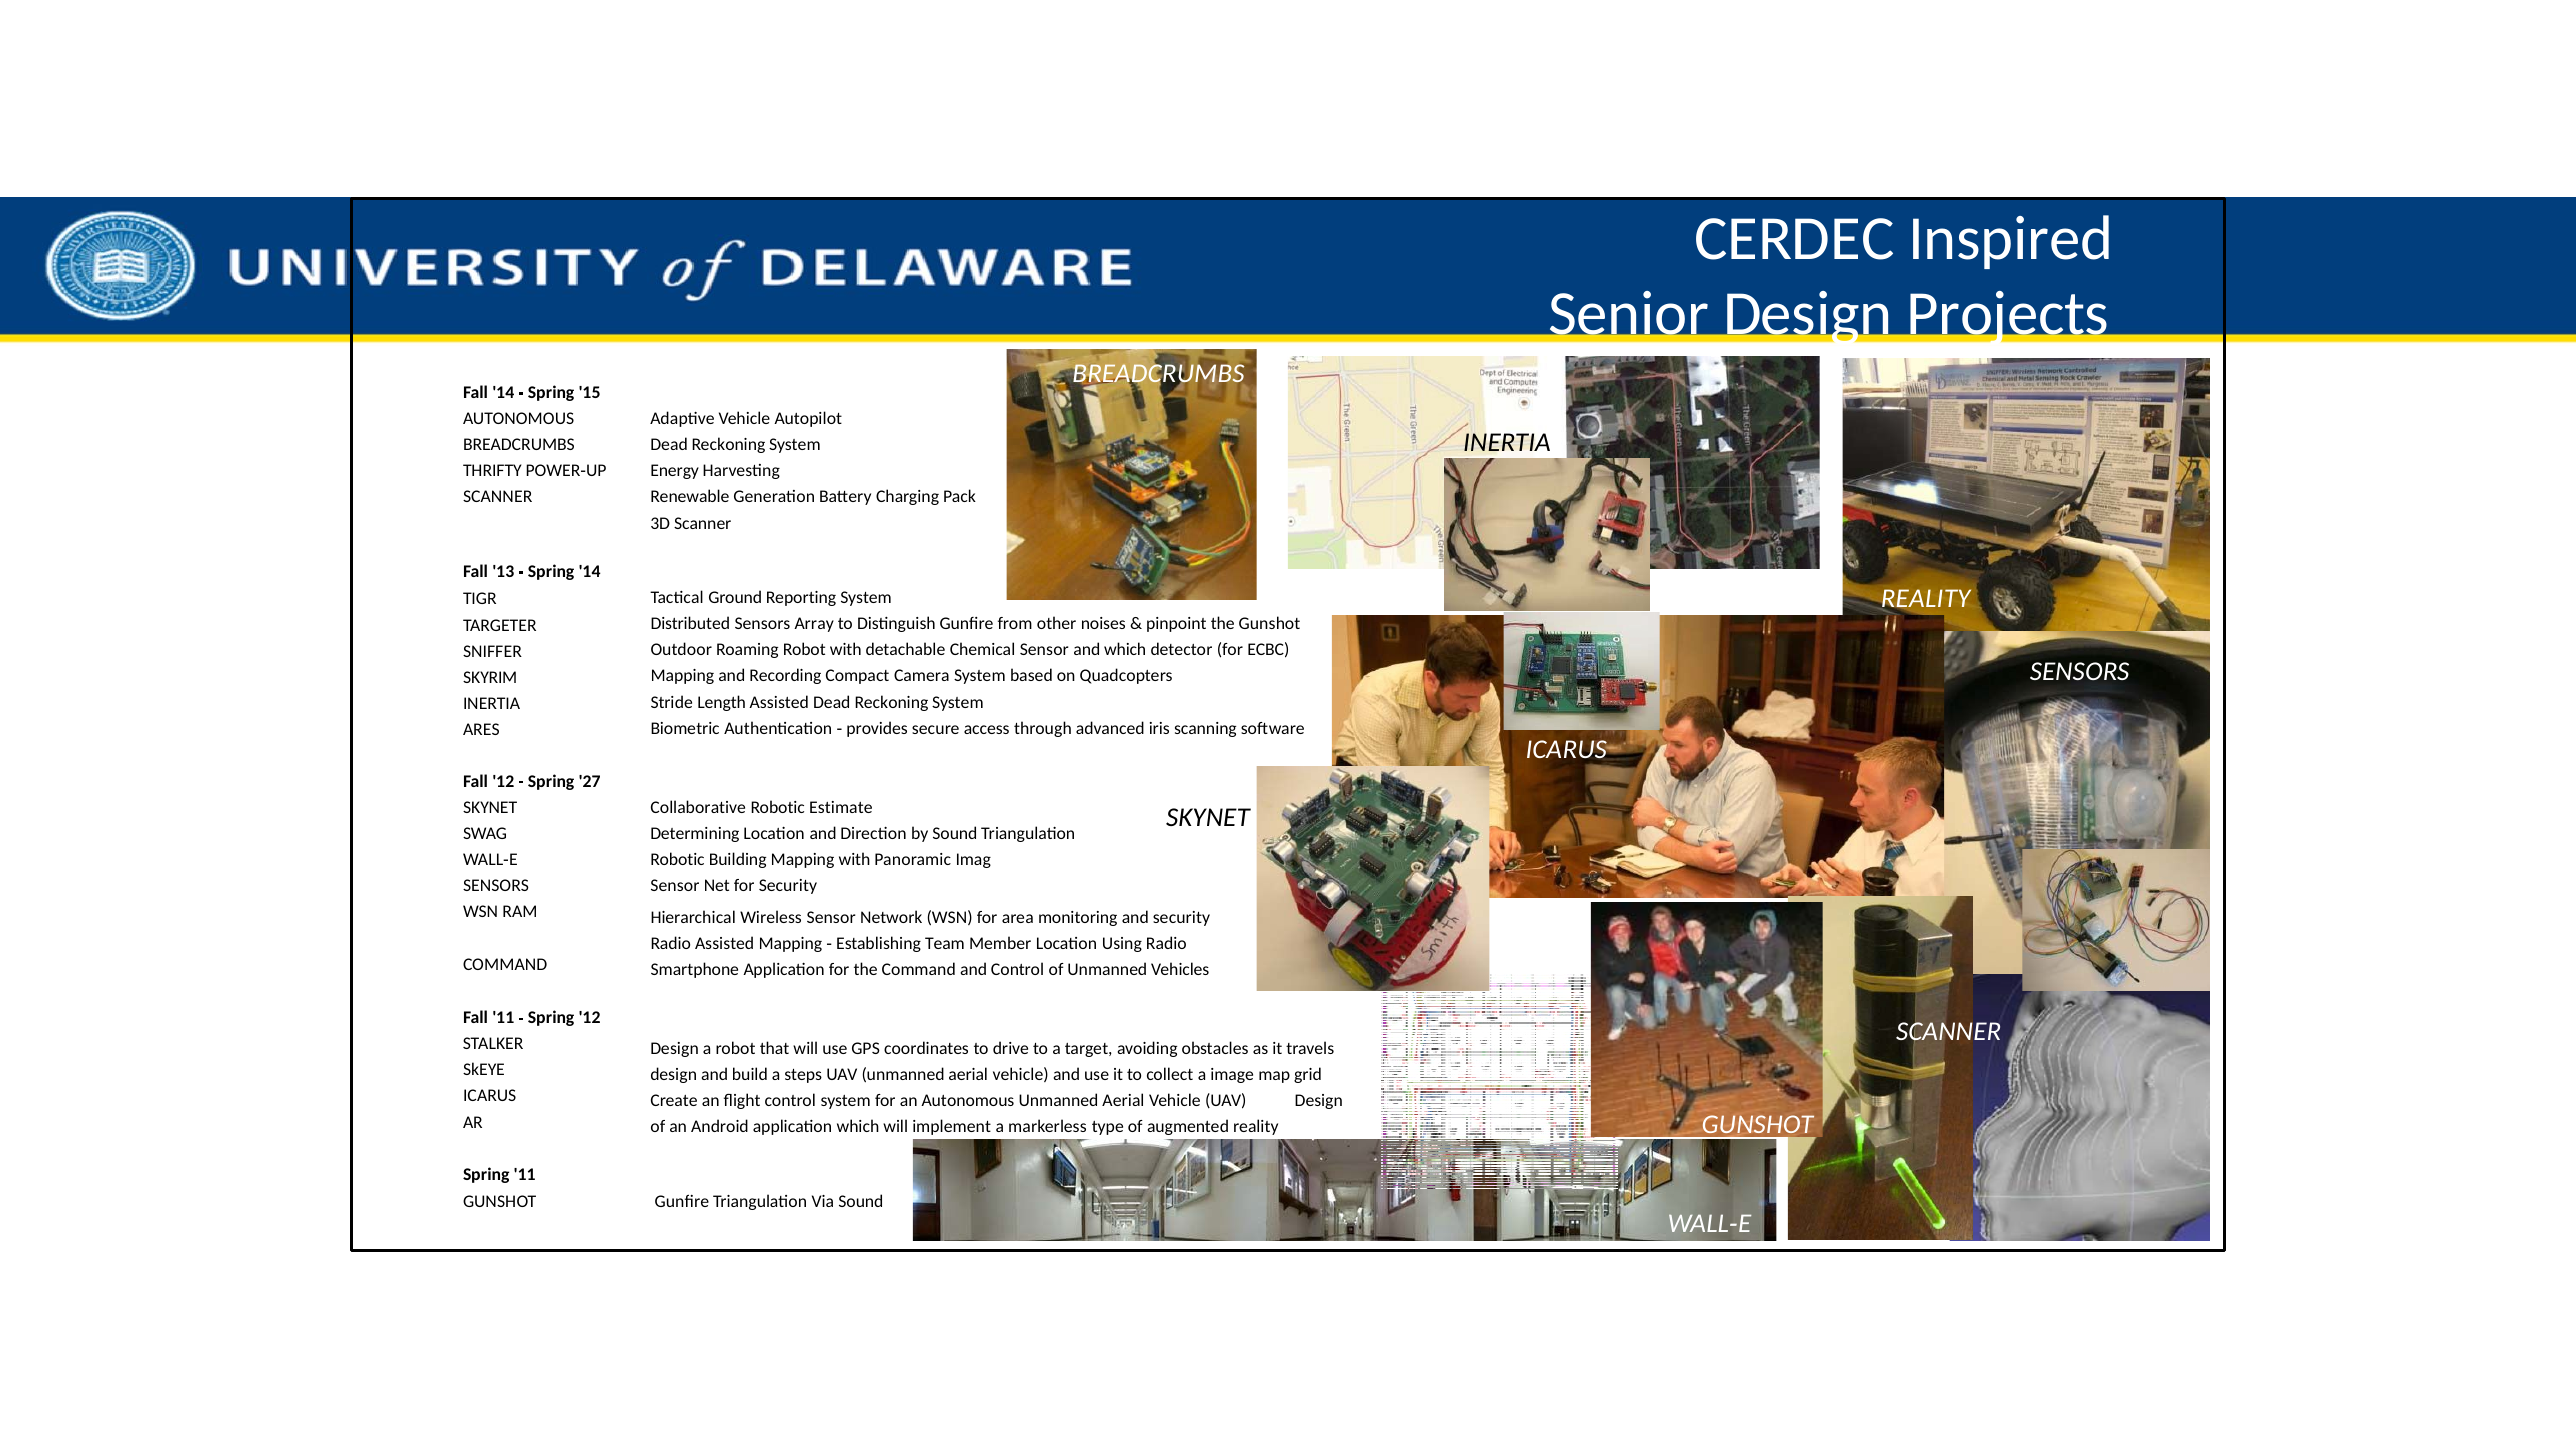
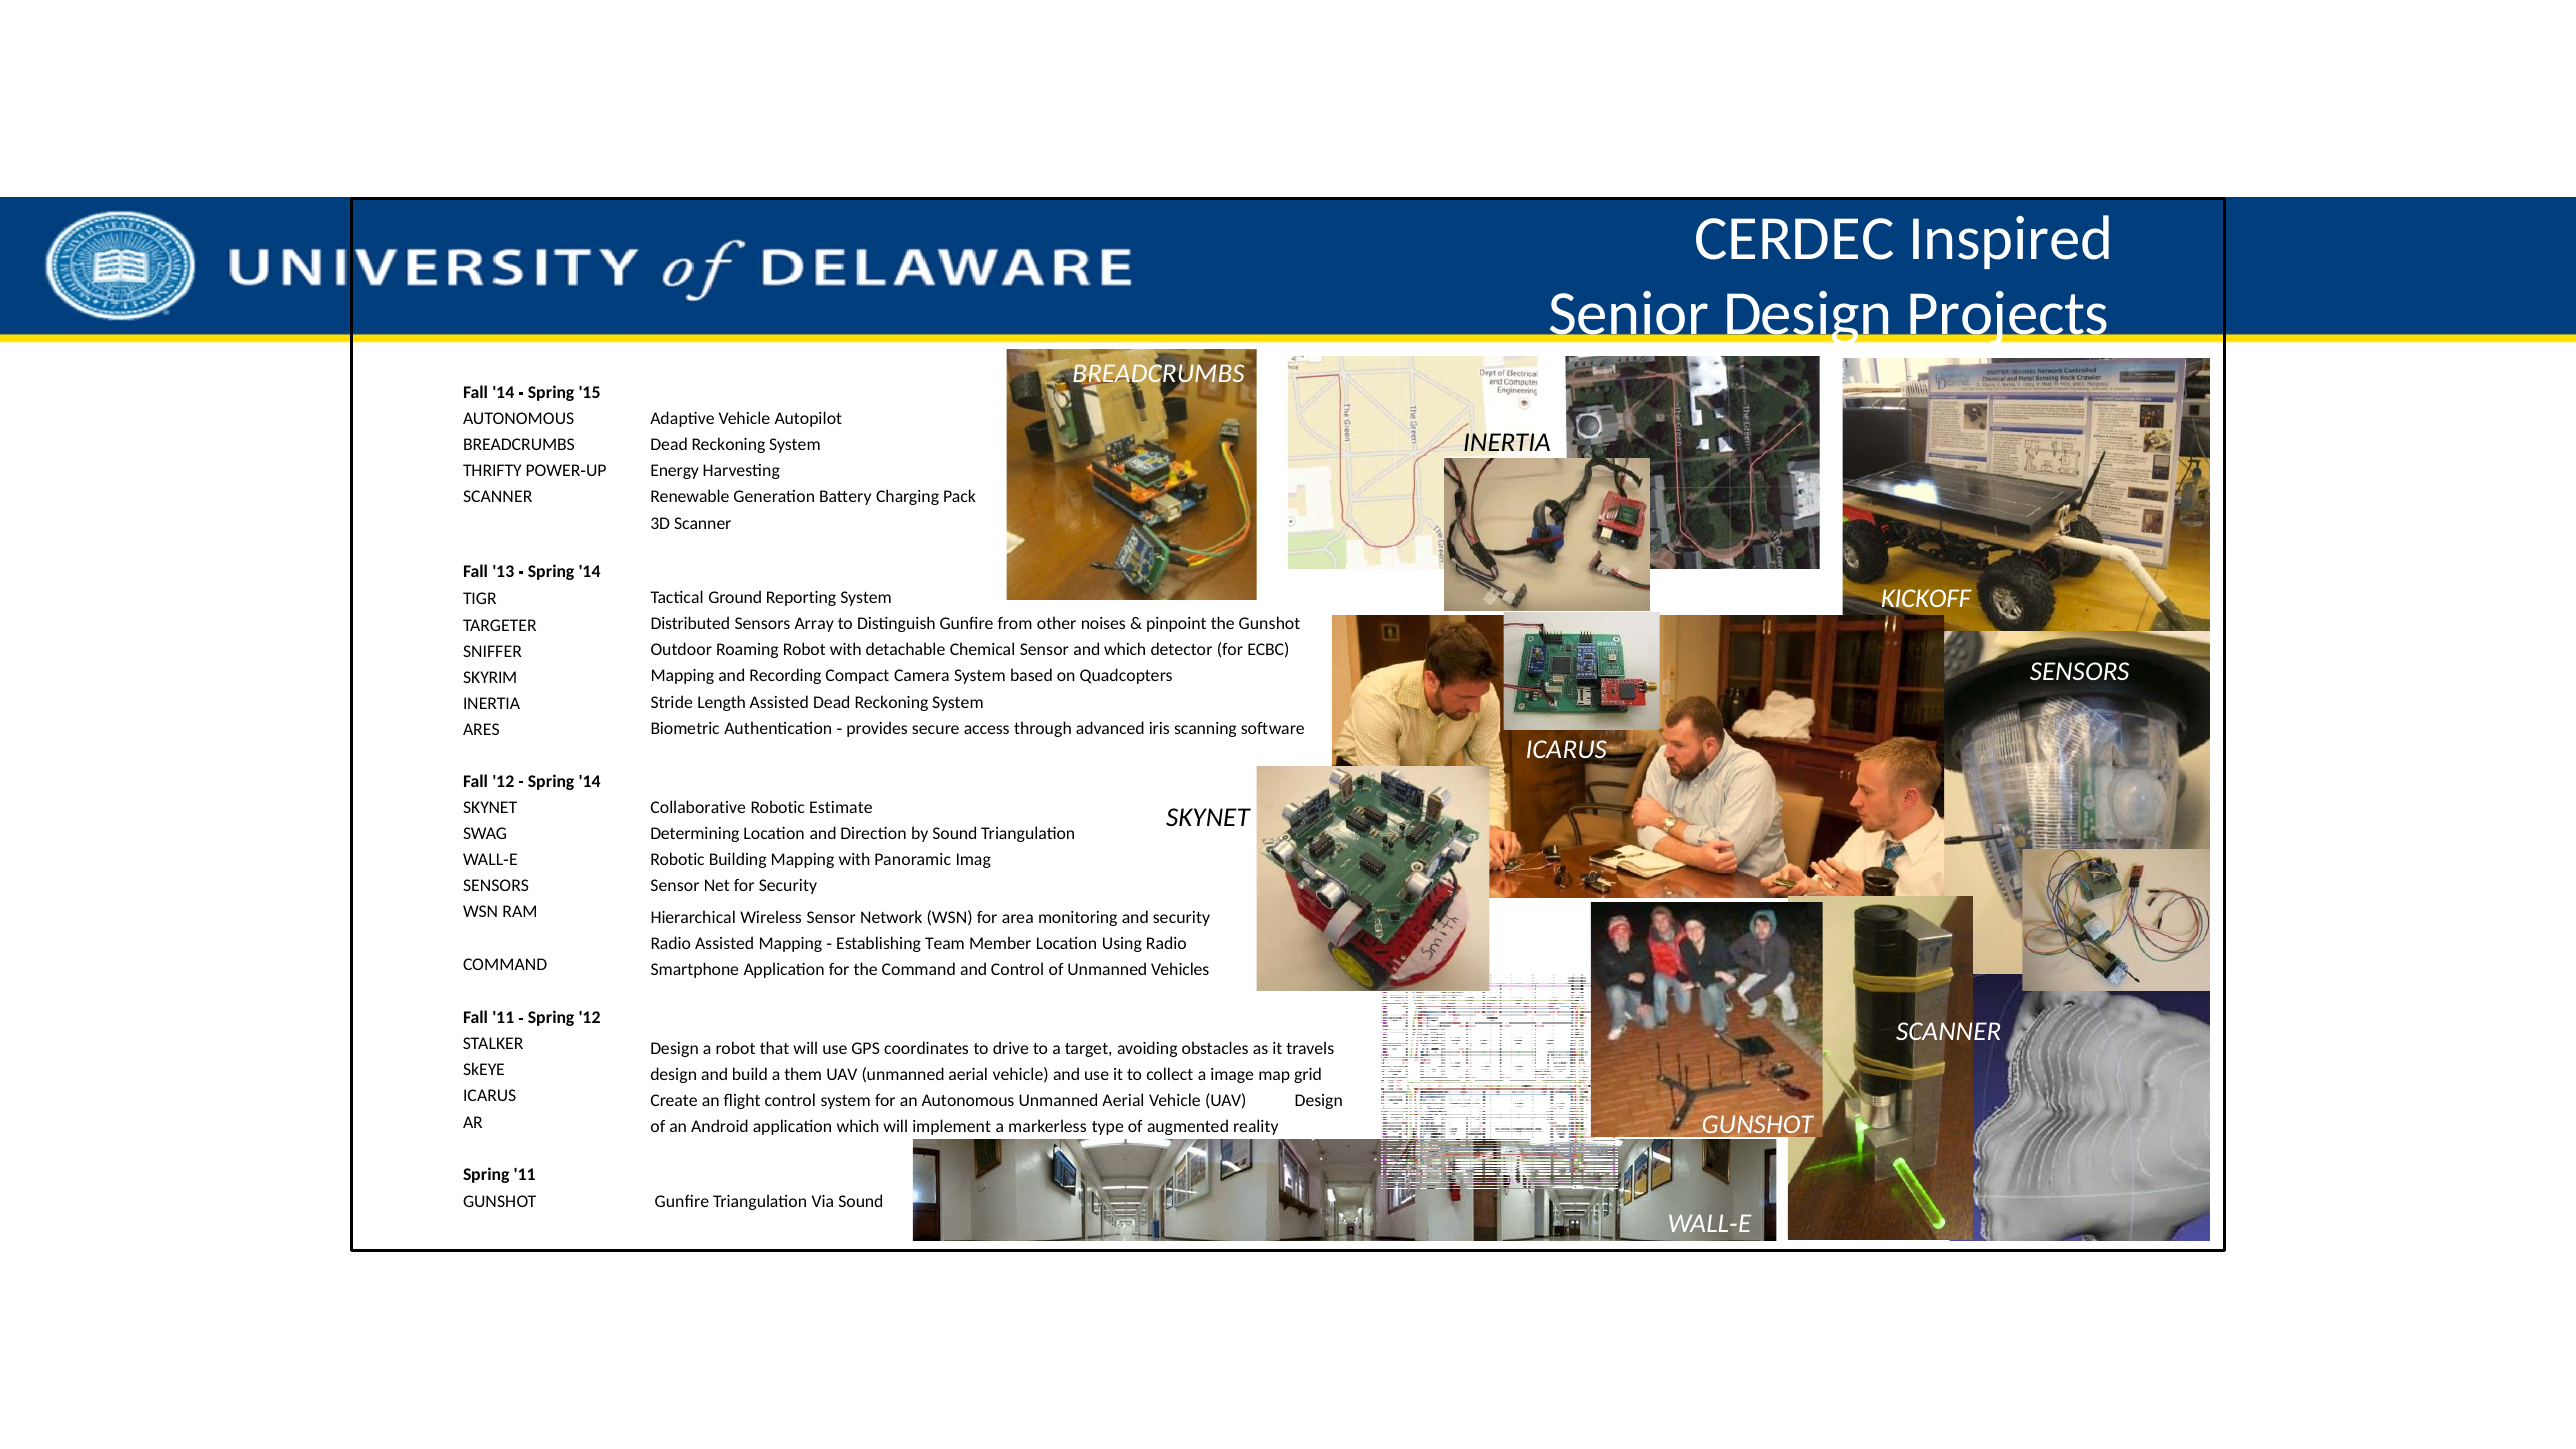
REALITY: REALITY -> KICKOFF (1926, 599)
27: 27 -> 14 (590, 781)
steps: steps -> them (803, 1075)
